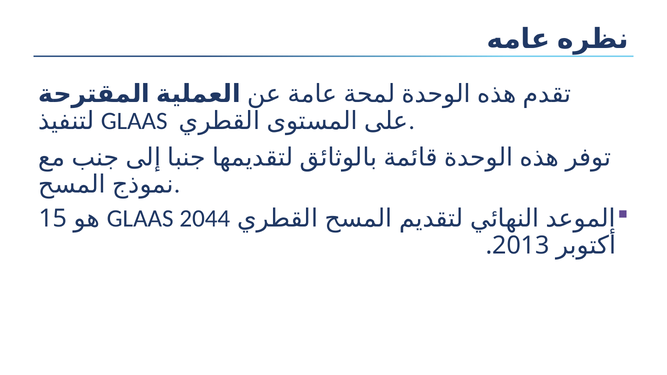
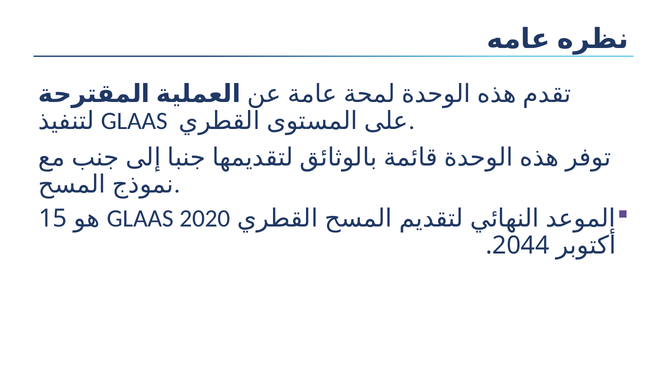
2044: 2044 -> 2020 (205, 219)
2013: 2013 -> 2044 (521, 246)
